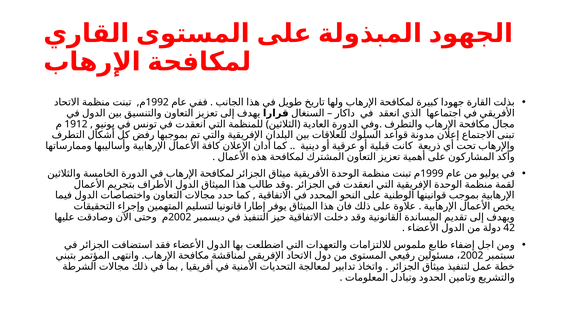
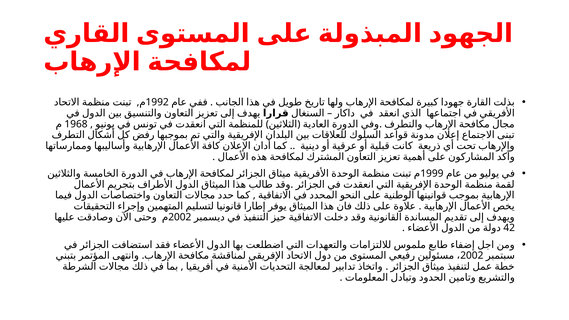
1912: 1912 -> 1968 (76, 124)
